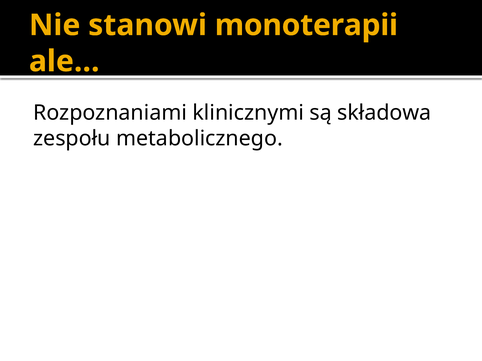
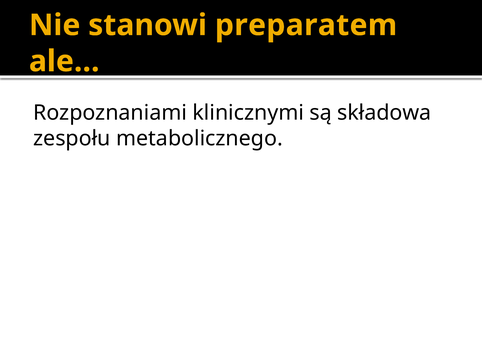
monoterapii: monoterapii -> preparatem (306, 25)
